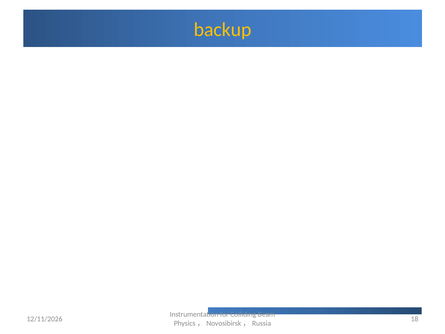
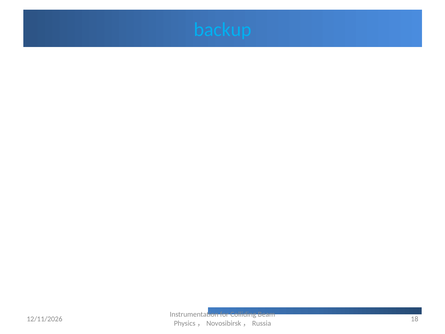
backup colour: yellow -> light blue (223, 30)
